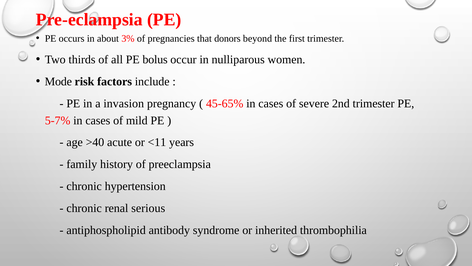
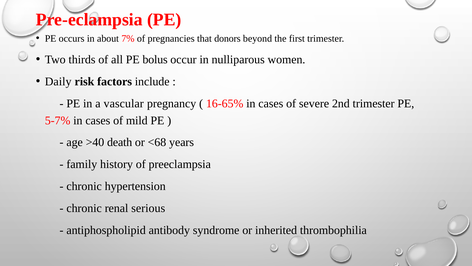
3%: 3% -> 7% (128, 39)
Mode: Mode -> Daily (58, 81)
invasion: invasion -> vascular (124, 103)
45-65%: 45-65% -> 16-65% (225, 103)
acute: acute -> death (120, 142)
<11: <11 -> <68 (157, 142)
